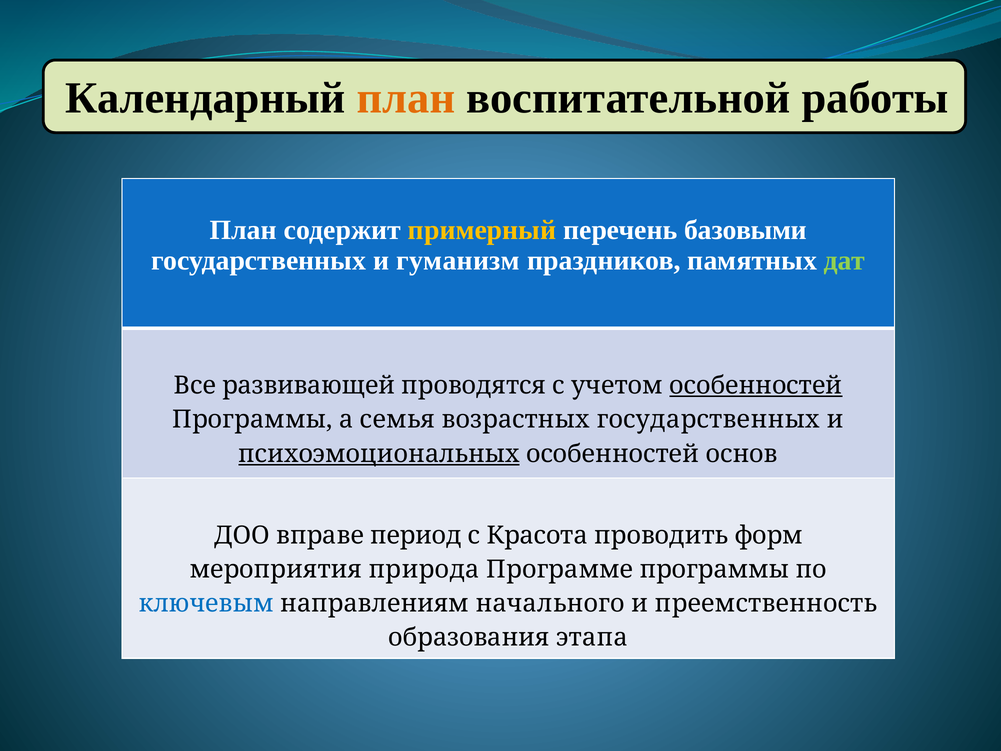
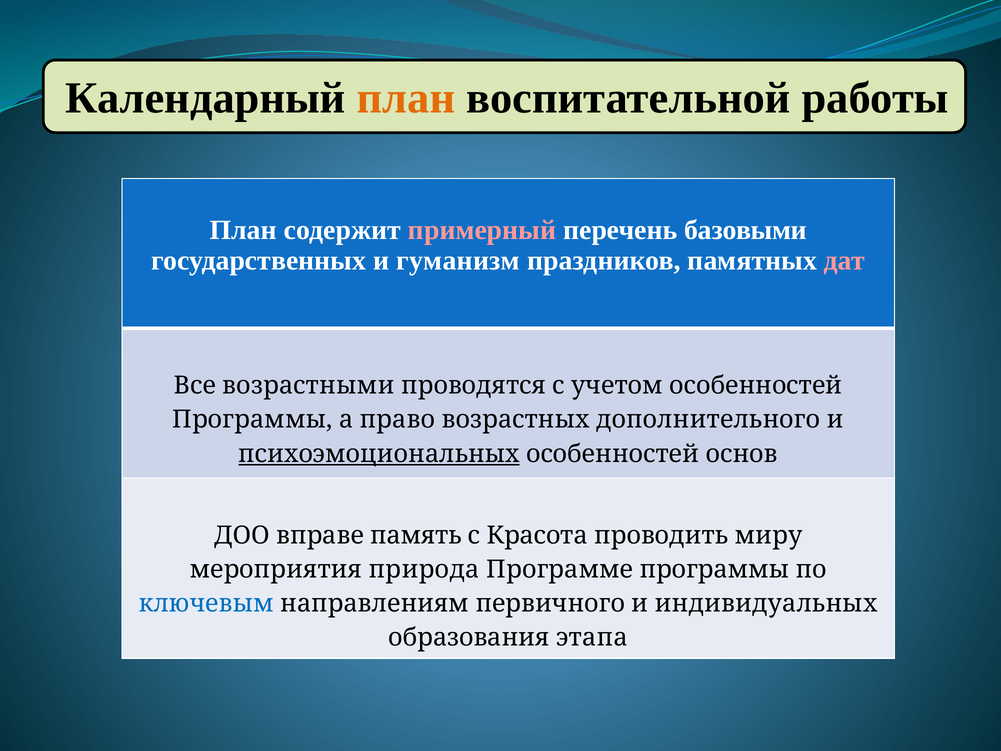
примерный colour: yellow -> pink (482, 230)
дат colour: light green -> pink (845, 261)
развивающей: развивающей -> возрастными (309, 386)
особенностей underline: present -> none (756, 386)
семья: семья -> право (398, 420)
возрастных государственных: государственных -> дополнительного (708, 420)
период: период -> память (416, 535)
форм: форм -> миру (769, 535)
начального: начального -> первичного (550, 603)
преемственность: преемственность -> индивидуальных (766, 603)
